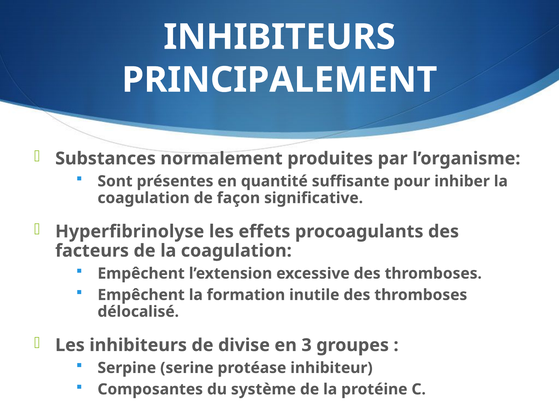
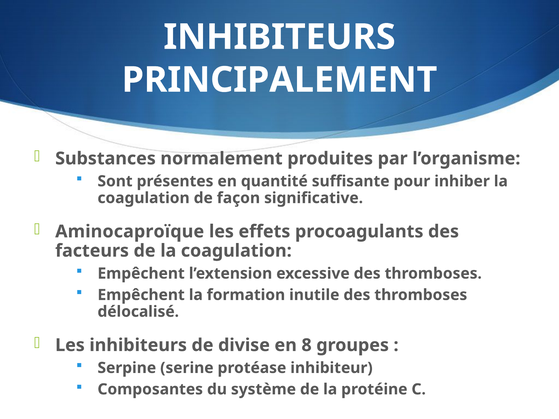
Hyperfibrinolyse: Hyperfibrinolyse -> Aminocaproïque (130, 232)
3: 3 -> 8 (307, 345)
